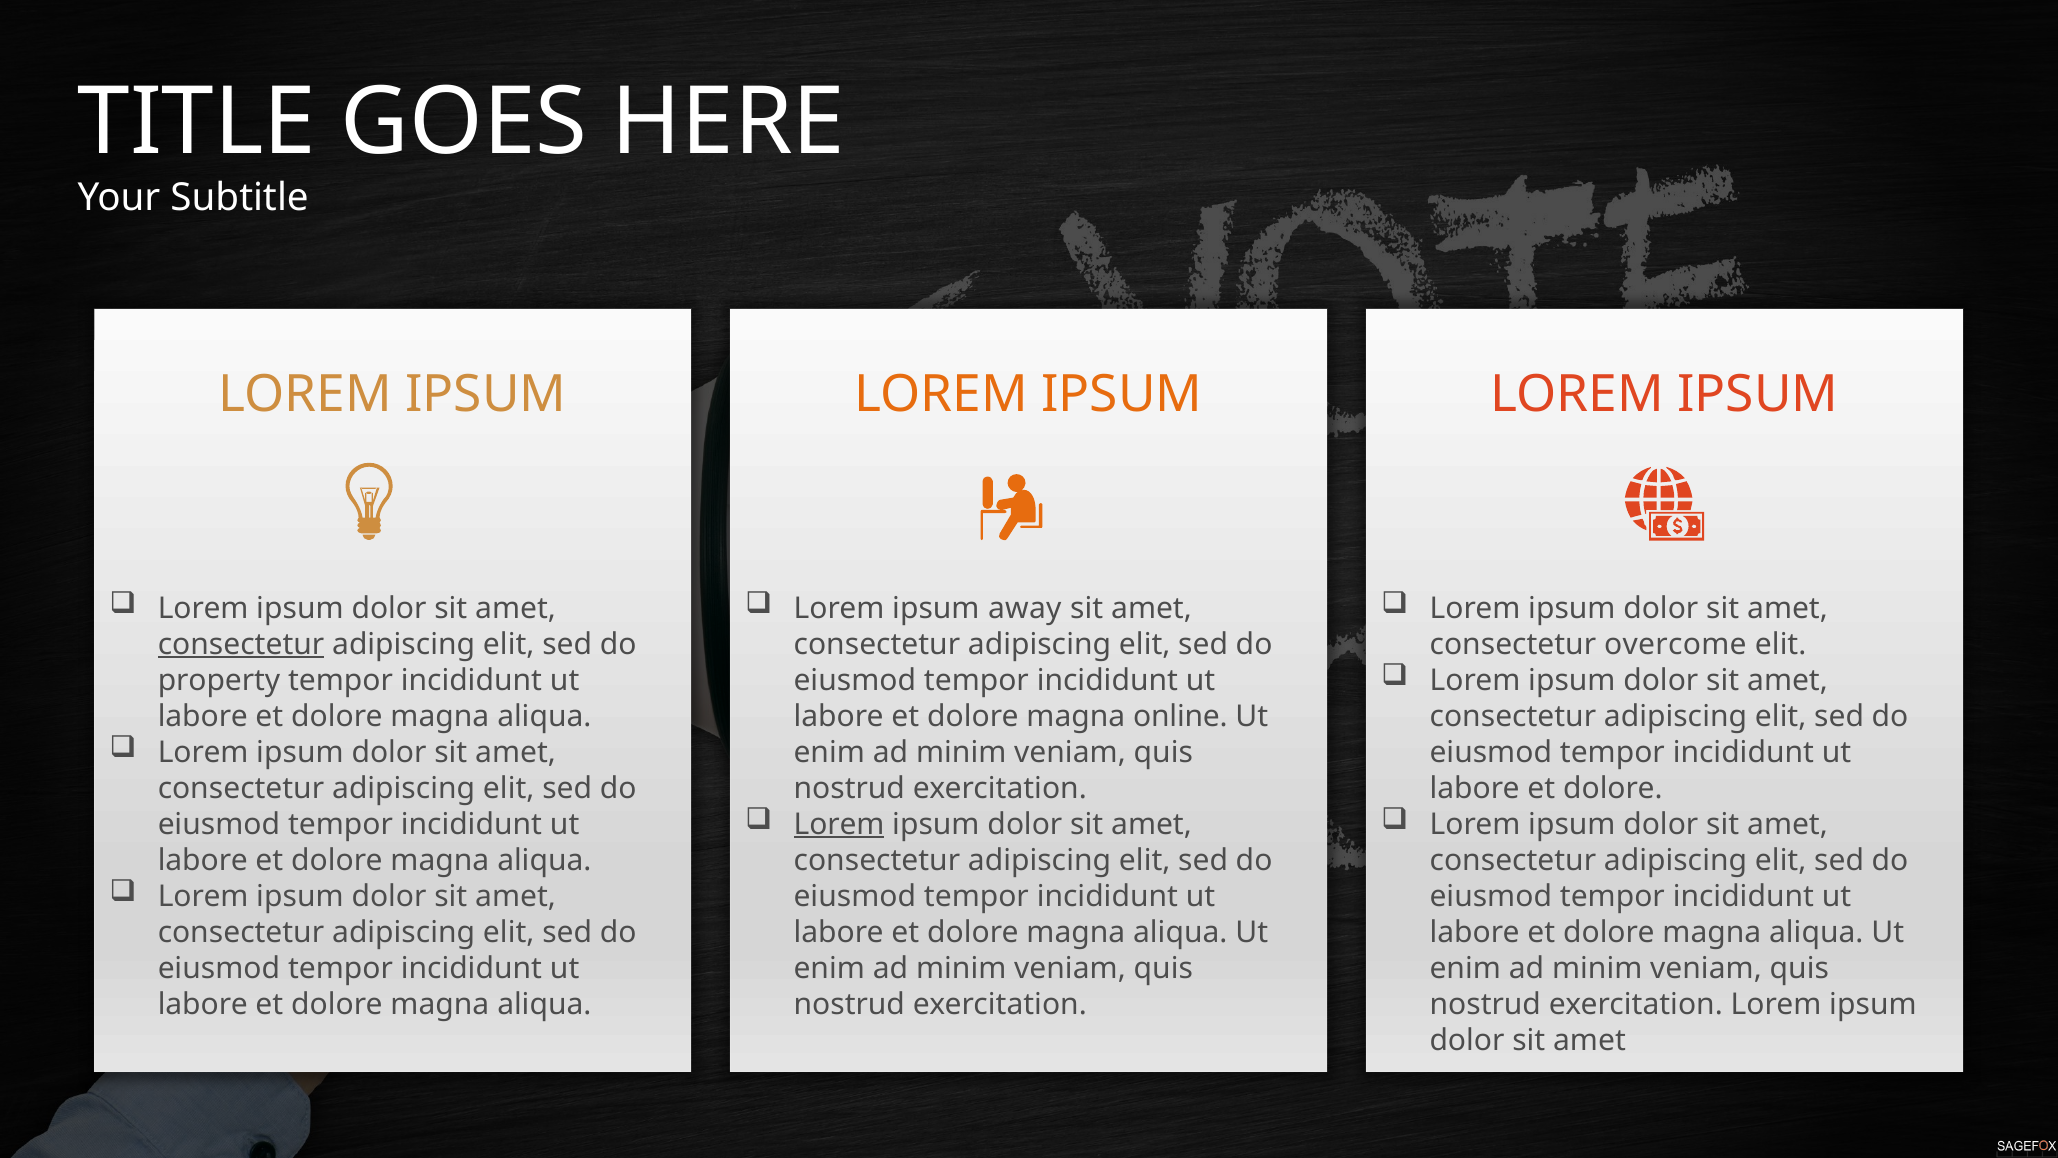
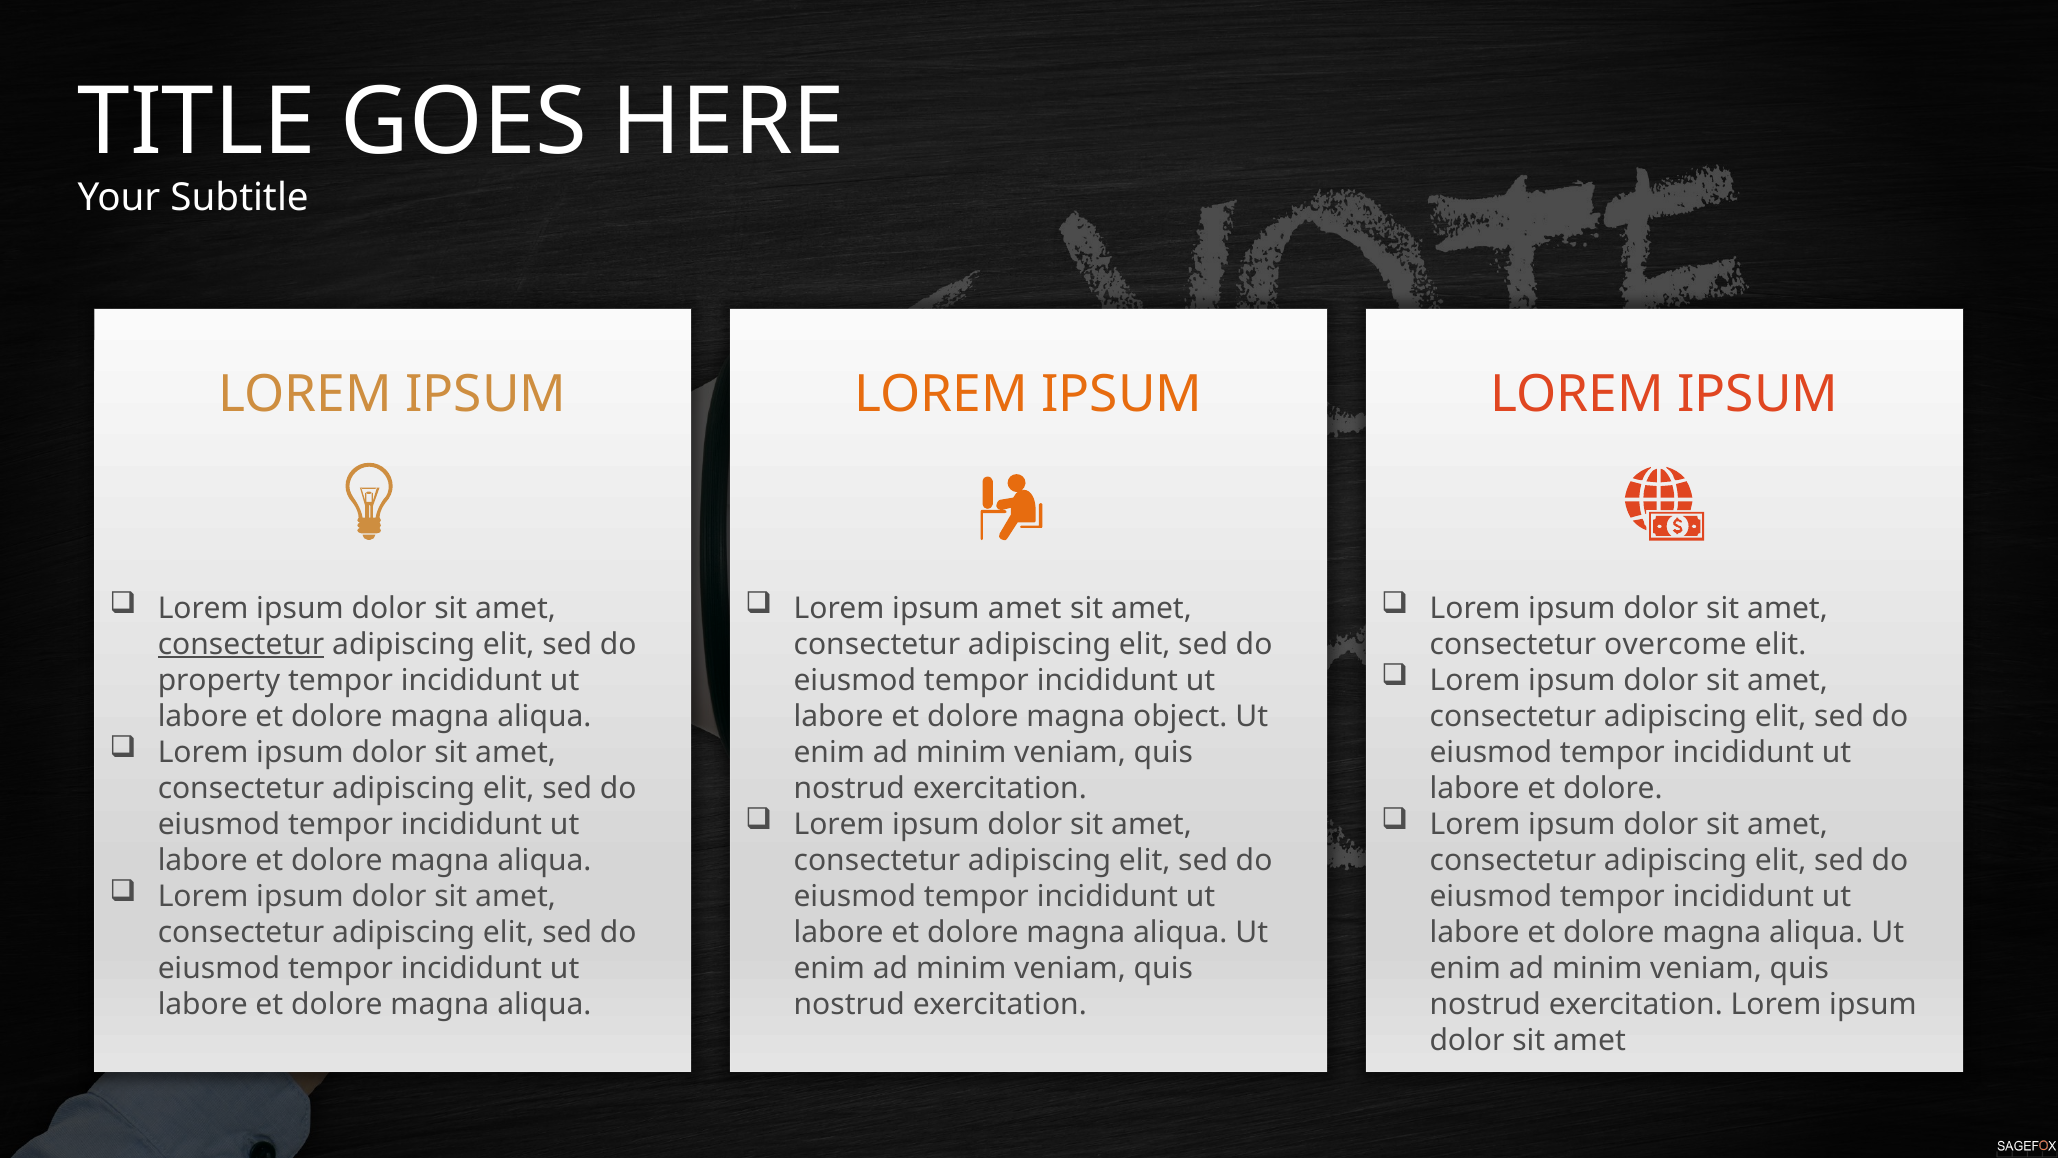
ipsum away: away -> amet (1025, 608)
online: online -> object (1180, 716)
Lorem underline: present -> none (839, 824)
